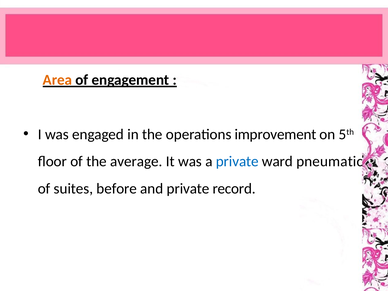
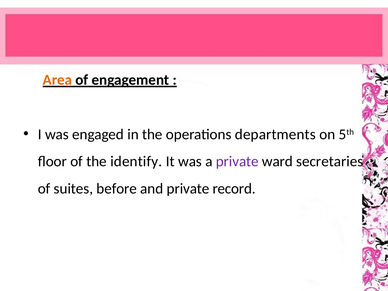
improvement: improvement -> departments (275, 134)
average: average -> identify (136, 161)
private colour: blue -> purple (237, 161)
pneumatic: pneumatic -> secretaries (330, 161)
